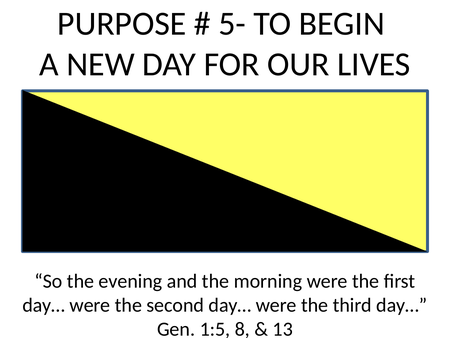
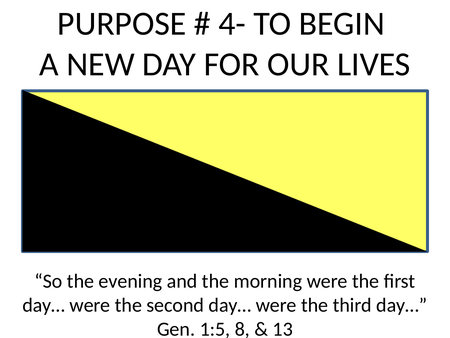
5-: 5- -> 4- (232, 24)
